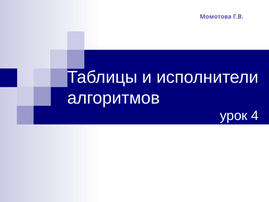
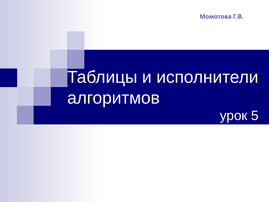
4: 4 -> 5 (255, 115)
